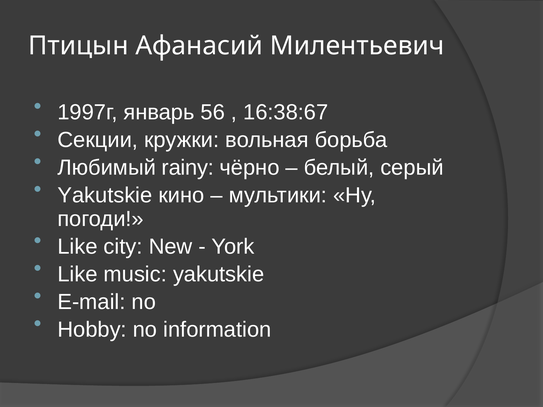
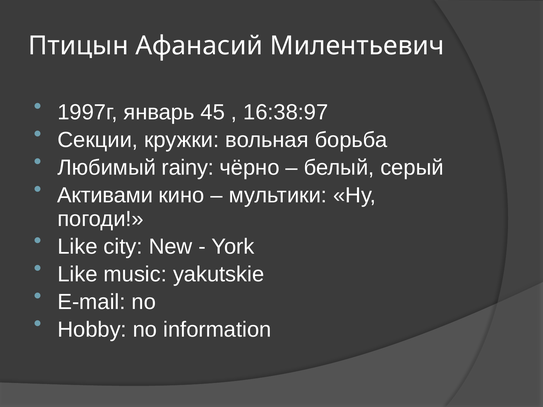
56: 56 -> 45 (213, 112)
16:38:67: 16:38:67 -> 16:38:97 (286, 112)
Yakutskie: Yakutskie -> Активами (105, 195)
